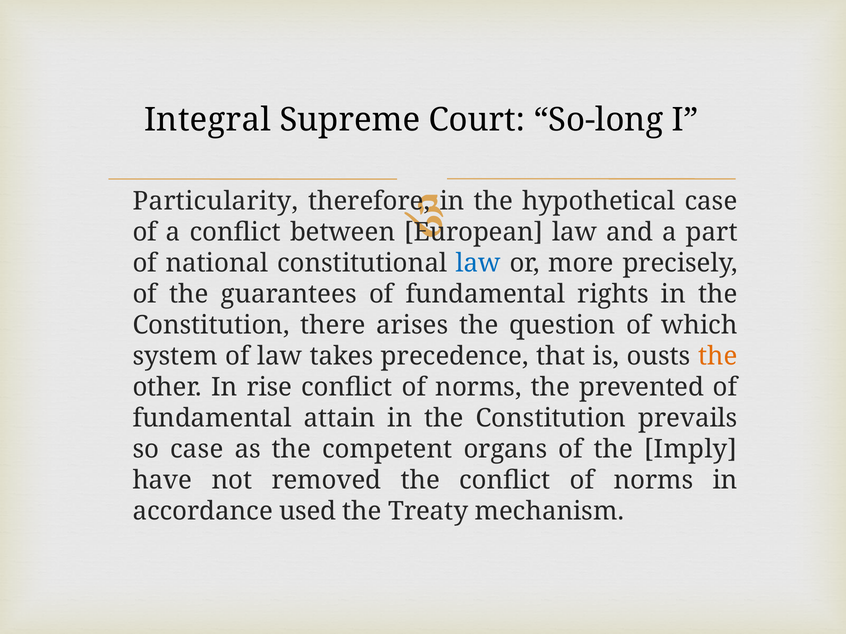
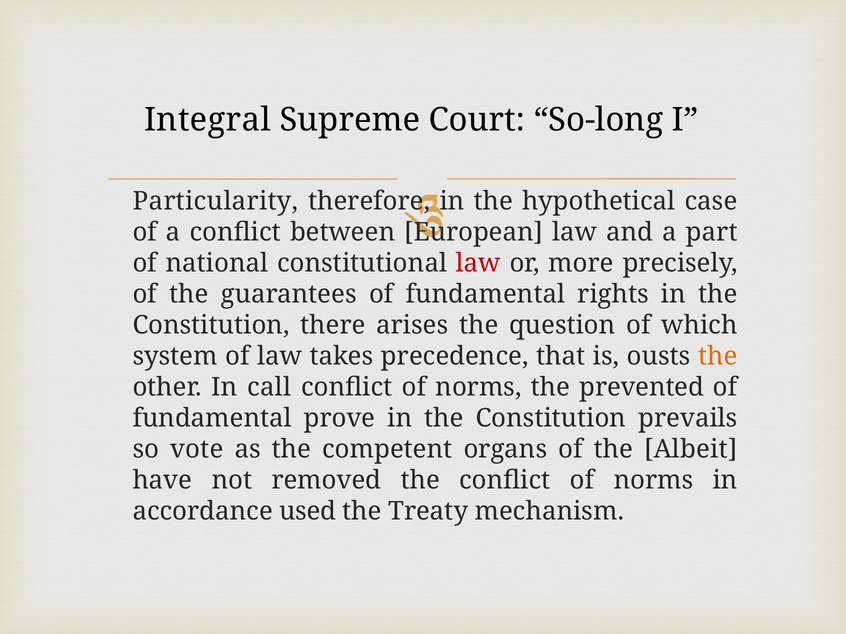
law colour: blue -> red (478, 263)
rise: rise -> call (269, 387)
attain: attain -> prove (340, 418)
so case: case -> vote (197, 449)
Imply: Imply -> Albeit (691, 449)
